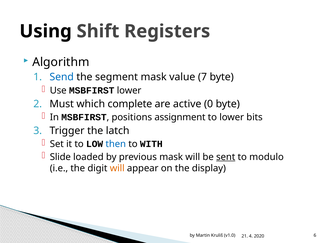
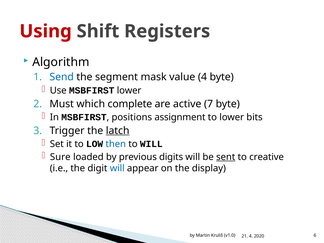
Using colour: black -> red (46, 31)
value 7: 7 -> 4 (202, 77)
0: 0 -> 7 (209, 104)
latch underline: none -> present (118, 131)
to WITH: WITH -> WILL (151, 144)
Slide: Slide -> Sure (60, 157)
previous mask: mask -> digits (171, 157)
modulo: modulo -> creative (267, 157)
will colour: orange -> blue (117, 168)
